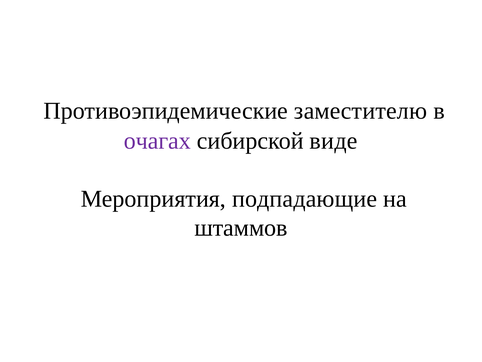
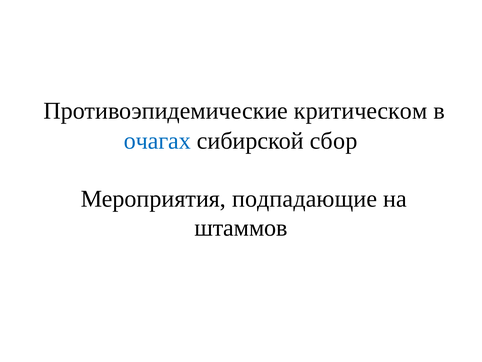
заместителю: заместителю -> критическом (361, 111)
очагах colour: purple -> blue (157, 141)
виде: виде -> сбор (334, 141)
